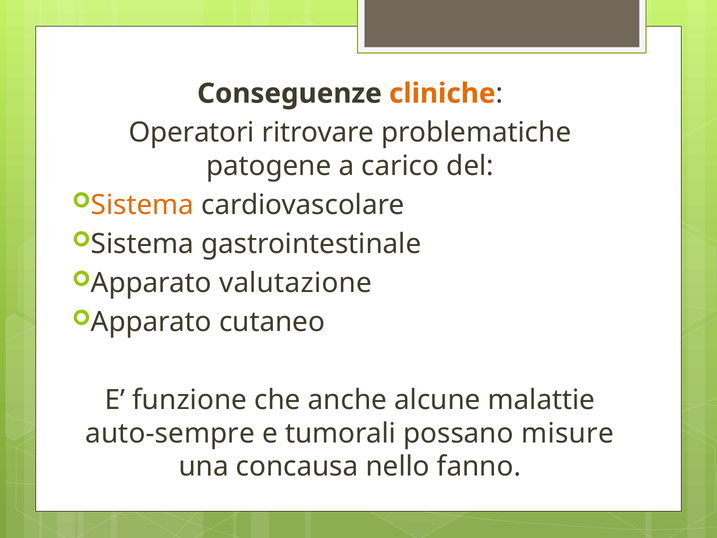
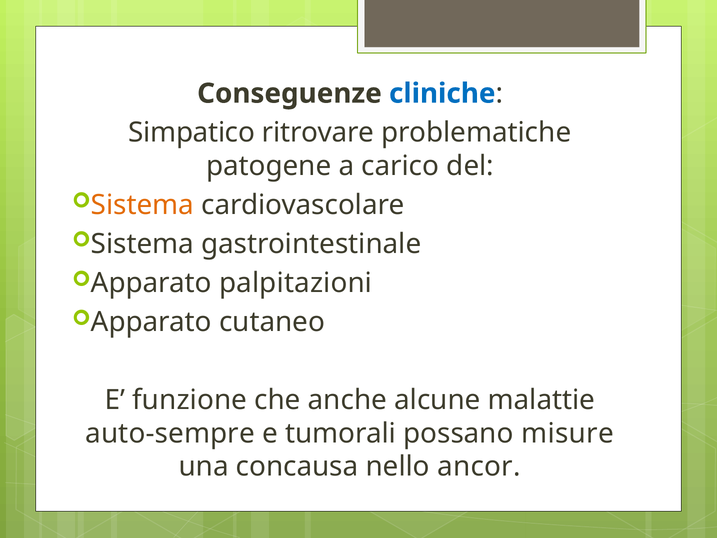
cliniche colour: orange -> blue (442, 93)
Operatori: Operatori -> Simpatico (192, 132)
valutazione: valutazione -> palpitazioni (296, 283)
fanno: fanno -> ancor (479, 467)
